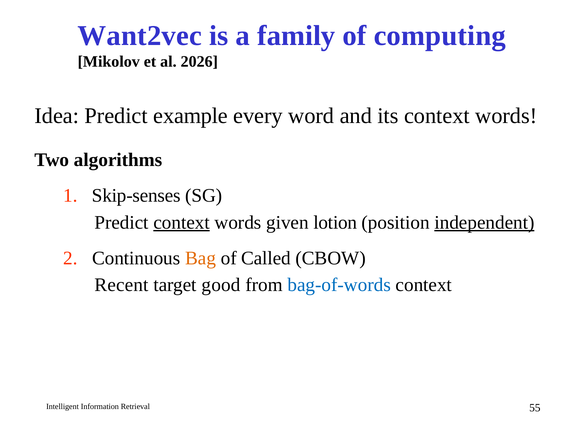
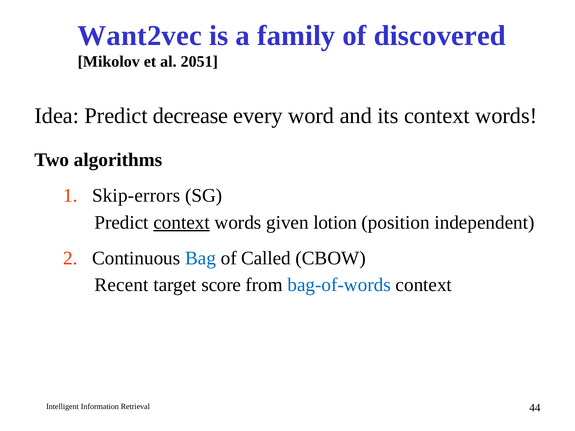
computing: computing -> discovered (440, 36)
2026: 2026 -> 2051 (199, 61)
example: example -> decrease (191, 116)
Skip-senses: Skip-senses -> Skip-errors (136, 196)
independent underline: present -> none (484, 222)
Bag colour: orange -> blue (201, 258)
good: good -> score (221, 285)
55: 55 -> 44 (535, 408)
